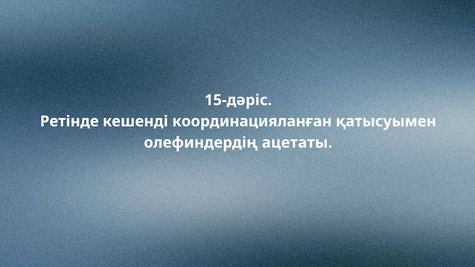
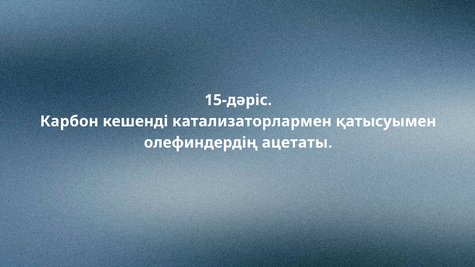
Ретінде: Ретінде -> Карбон (69, 121)
координацияланған: координацияланған -> катализаторлармен (252, 121)
